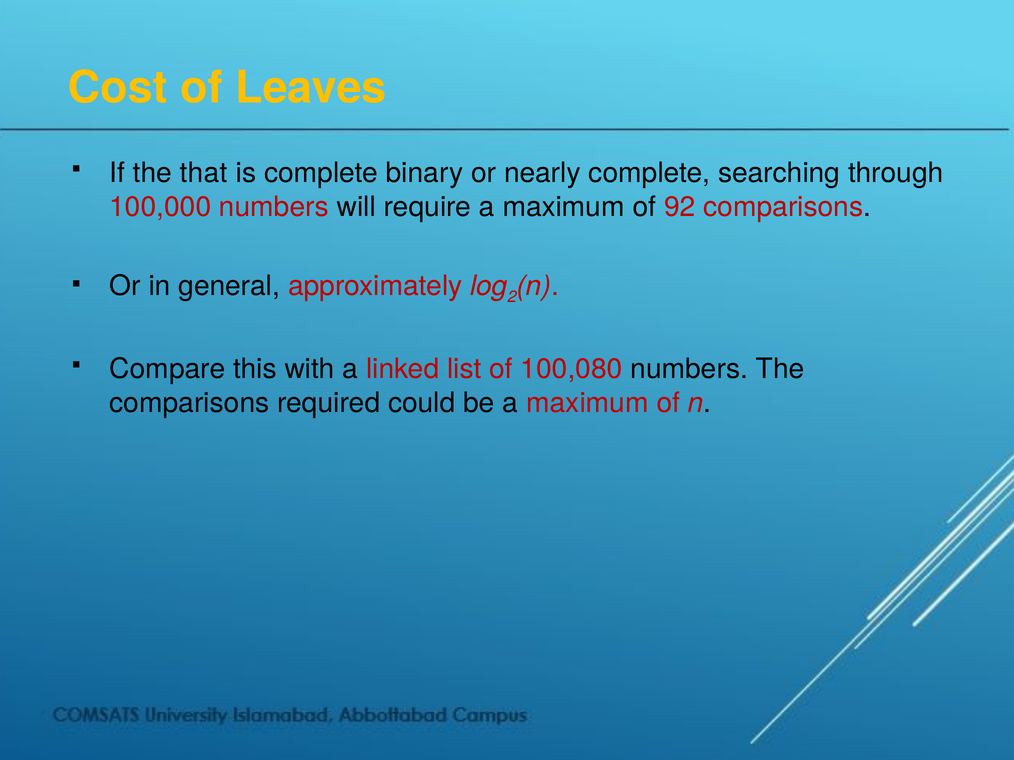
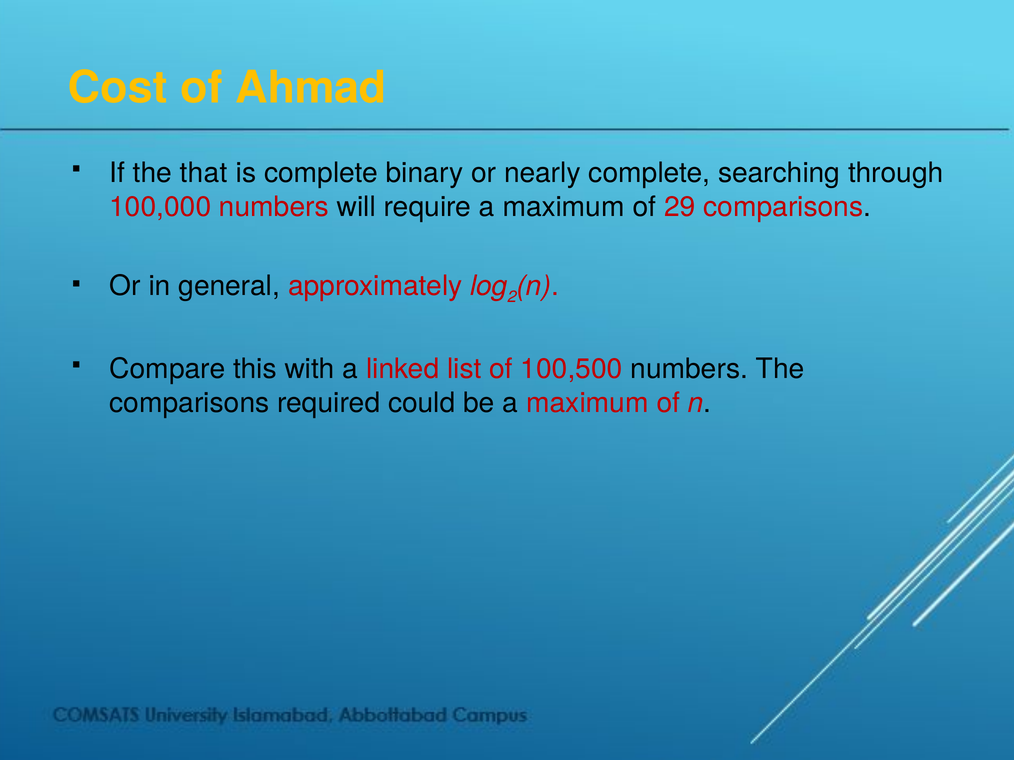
Leaves: Leaves -> Ahmad (311, 88)
92: 92 -> 29 (680, 207)
100,080: 100,080 -> 100,500 (571, 369)
